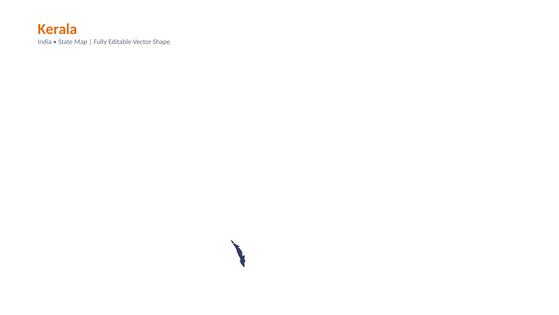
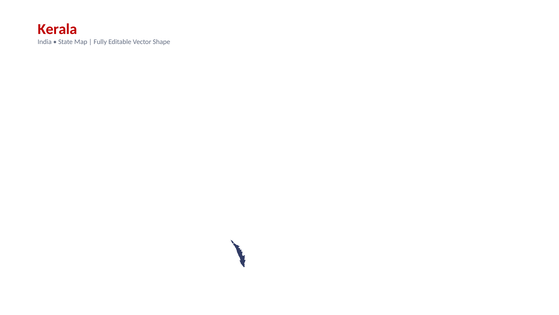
Kerala colour: orange -> red (57, 29)
